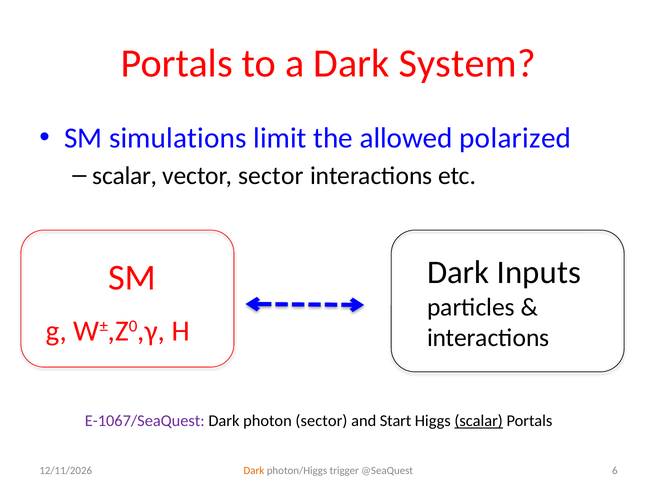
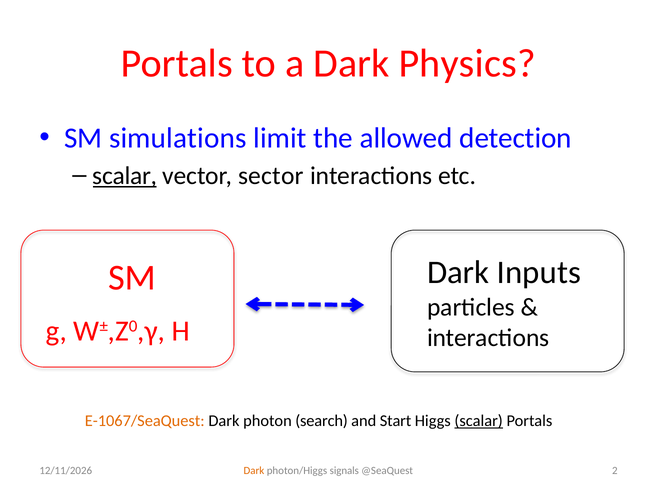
System: System -> Physics (467, 64)
polarized: polarized -> detection (516, 138)
scalar underline: none -> present (125, 176)
E-1067/SeaQuest colour: purple -> orange (145, 421)
photon sector: sector -> search (322, 421)
trigger: trigger -> signals (344, 470)
6: 6 -> 2 (615, 470)
